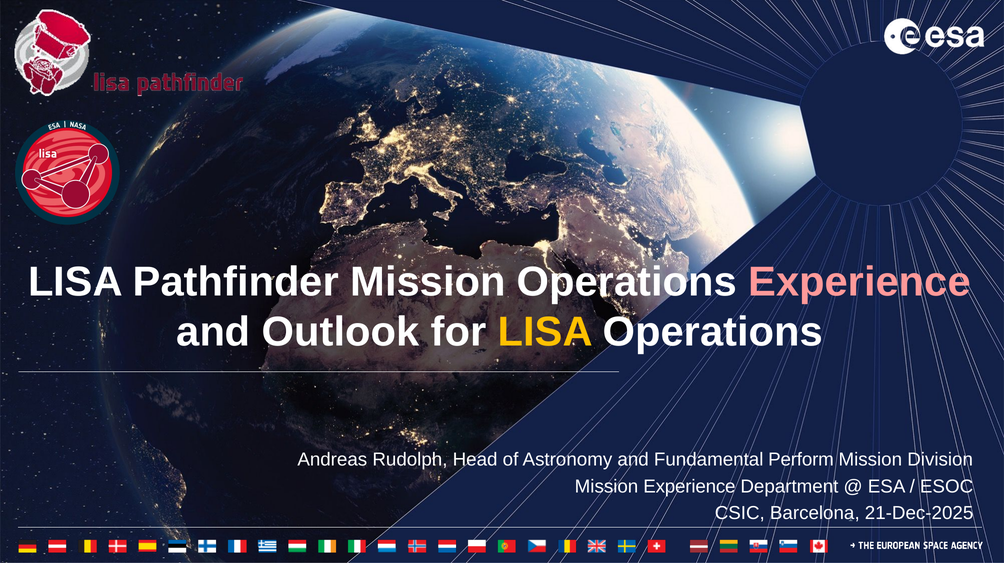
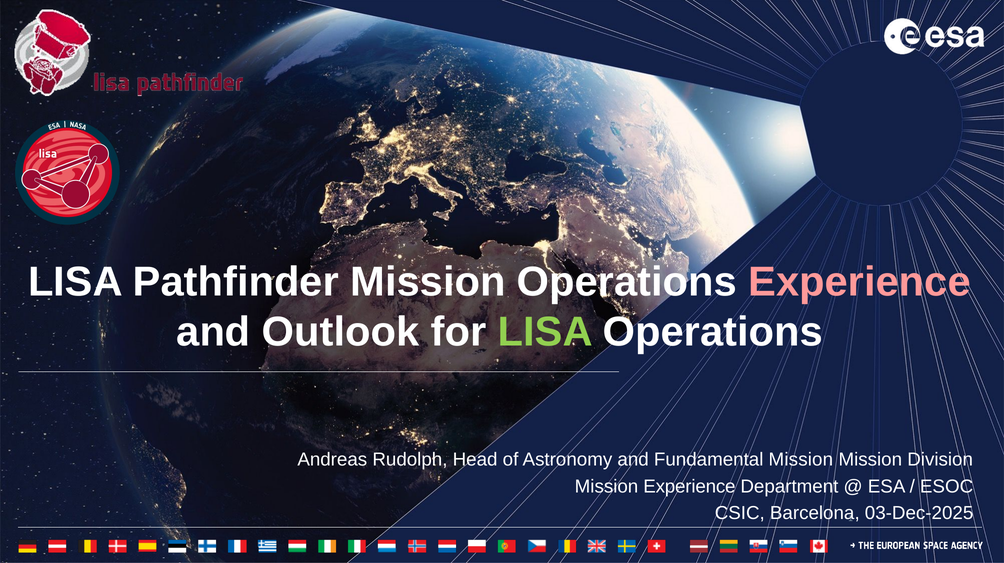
LISA colour: yellow -> light green (545, 332)
Fundamental Perform: Perform -> Mission (801, 460)
21-Dec-2025: 21-Dec-2025 -> 03-Dec-2025 (919, 513)
